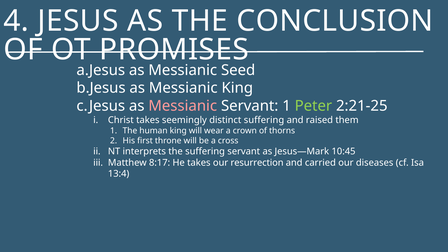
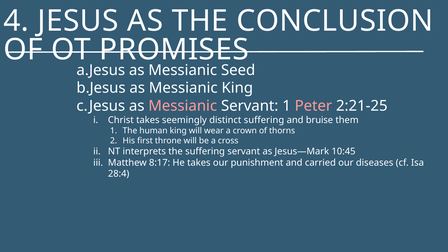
Peter colour: light green -> pink (313, 106)
raised: raised -> bruise (319, 120)
resurrection: resurrection -> punishment (257, 163)
13:4: 13:4 -> 28:4 (119, 174)
